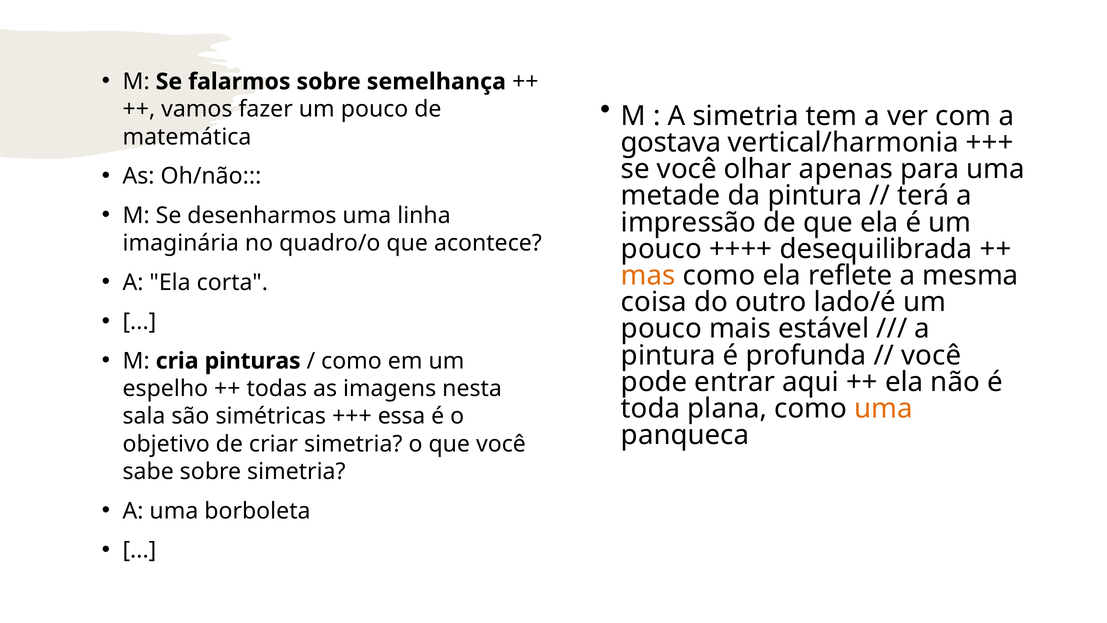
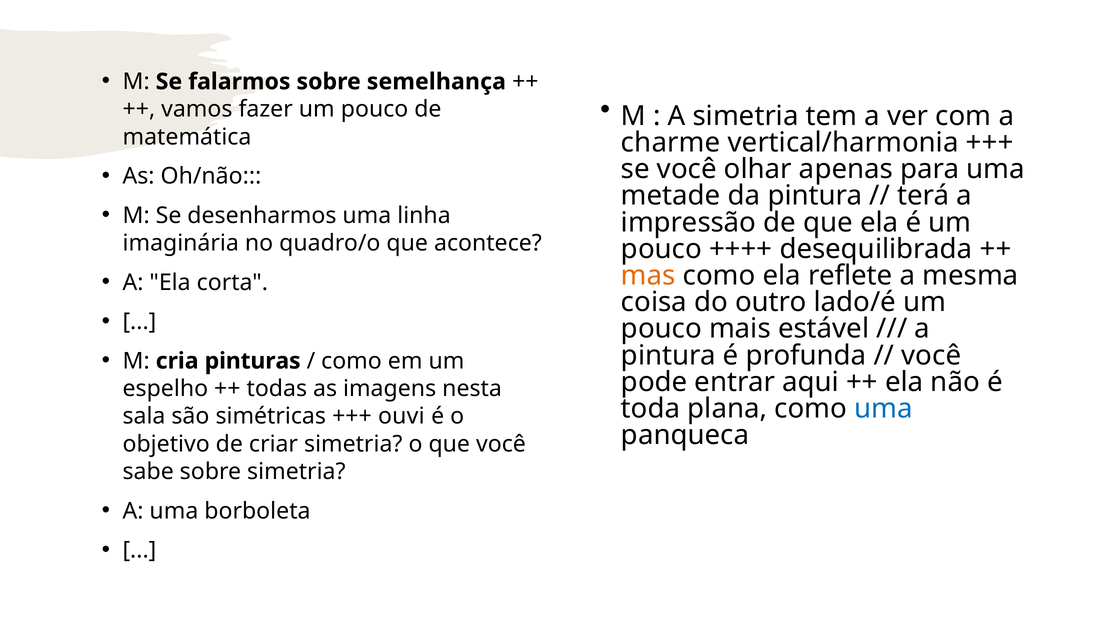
gostava: gostava -> charme (671, 143)
uma colour: orange -> blue (883, 408)
essa: essa -> ouvi (401, 416)
